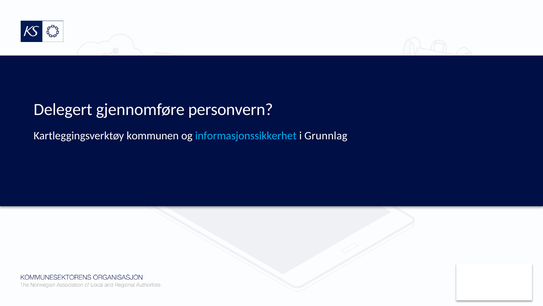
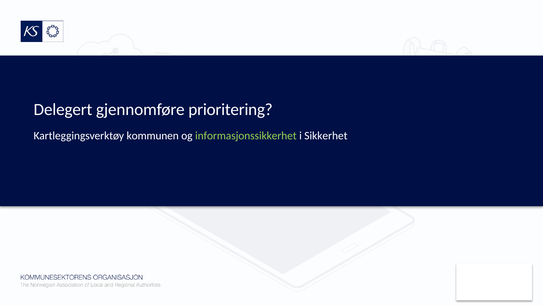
personvern: personvern -> prioritering (231, 109)
informasjonssikkerhet colour: light blue -> light green (246, 135)
Grunnlag: Grunnlag -> Sikkerhet (326, 135)
